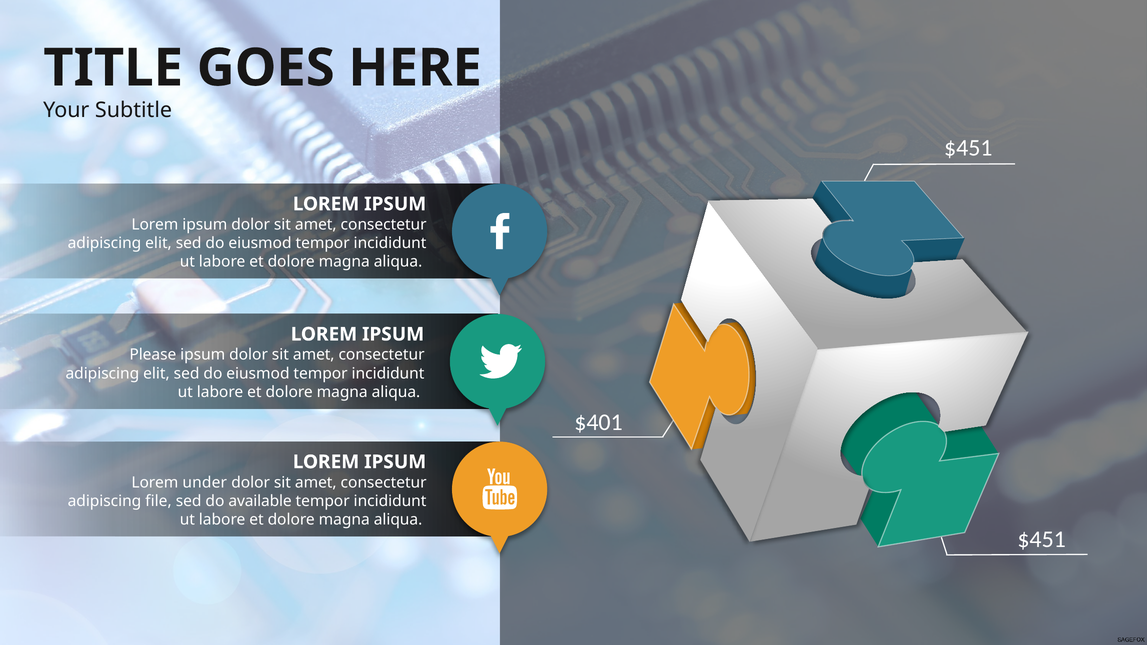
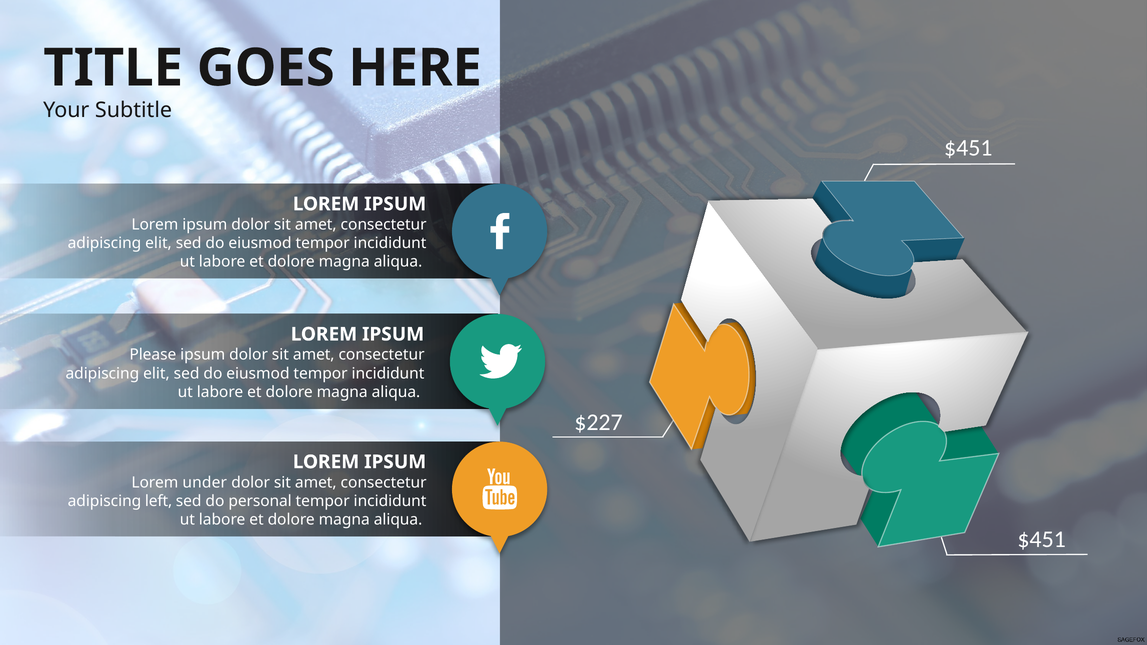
$401: $401 -> $227 (598, 423)
file: file -> left (159, 501)
available: available -> personal (260, 501)
